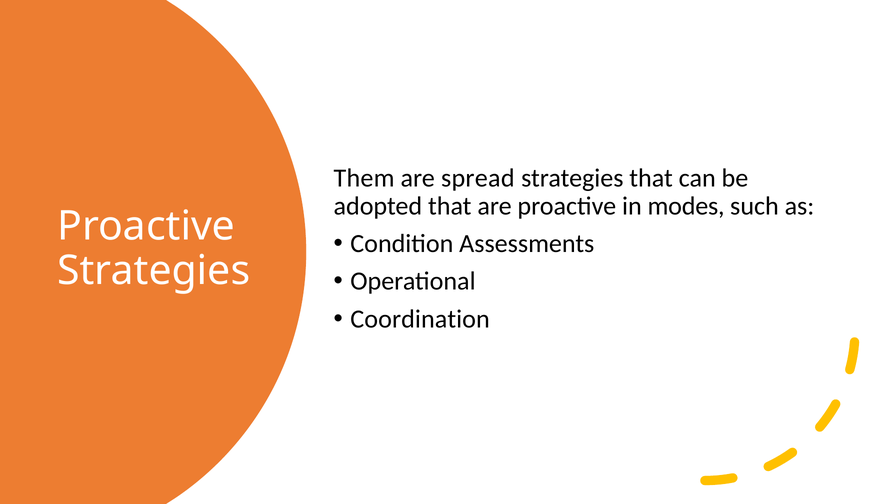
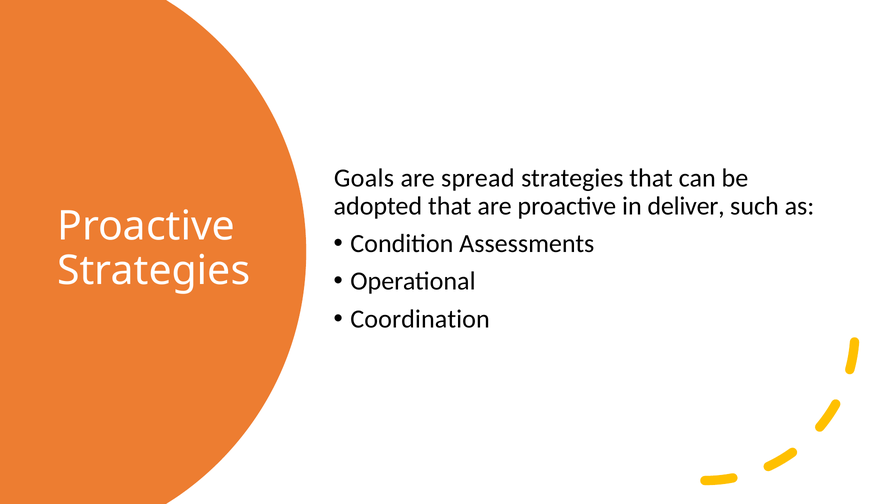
Them: Them -> Goals (364, 178)
modes: modes -> deliver (686, 206)
